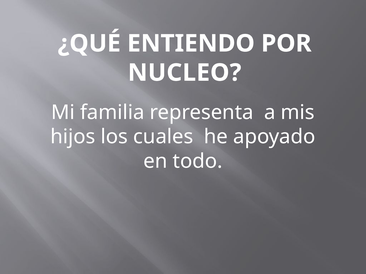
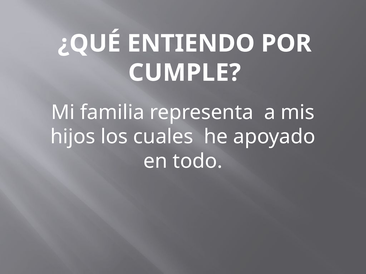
NUCLEO: NUCLEO -> CUMPLE (185, 73)
